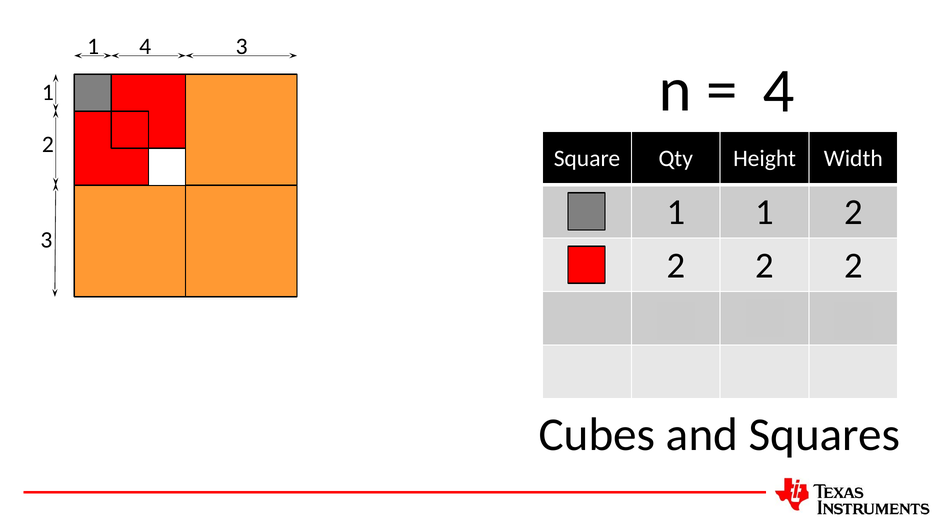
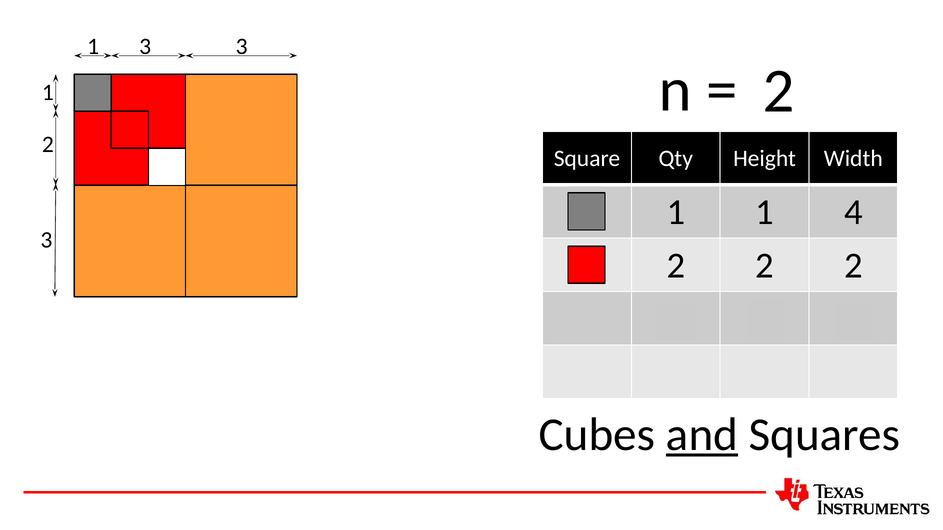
1 4: 4 -> 3 (145, 46)
4: 4 -> 2 (779, 91)
1 2: 2 -> 4 (853, 212)
and underline: none -> present (702, 435)
